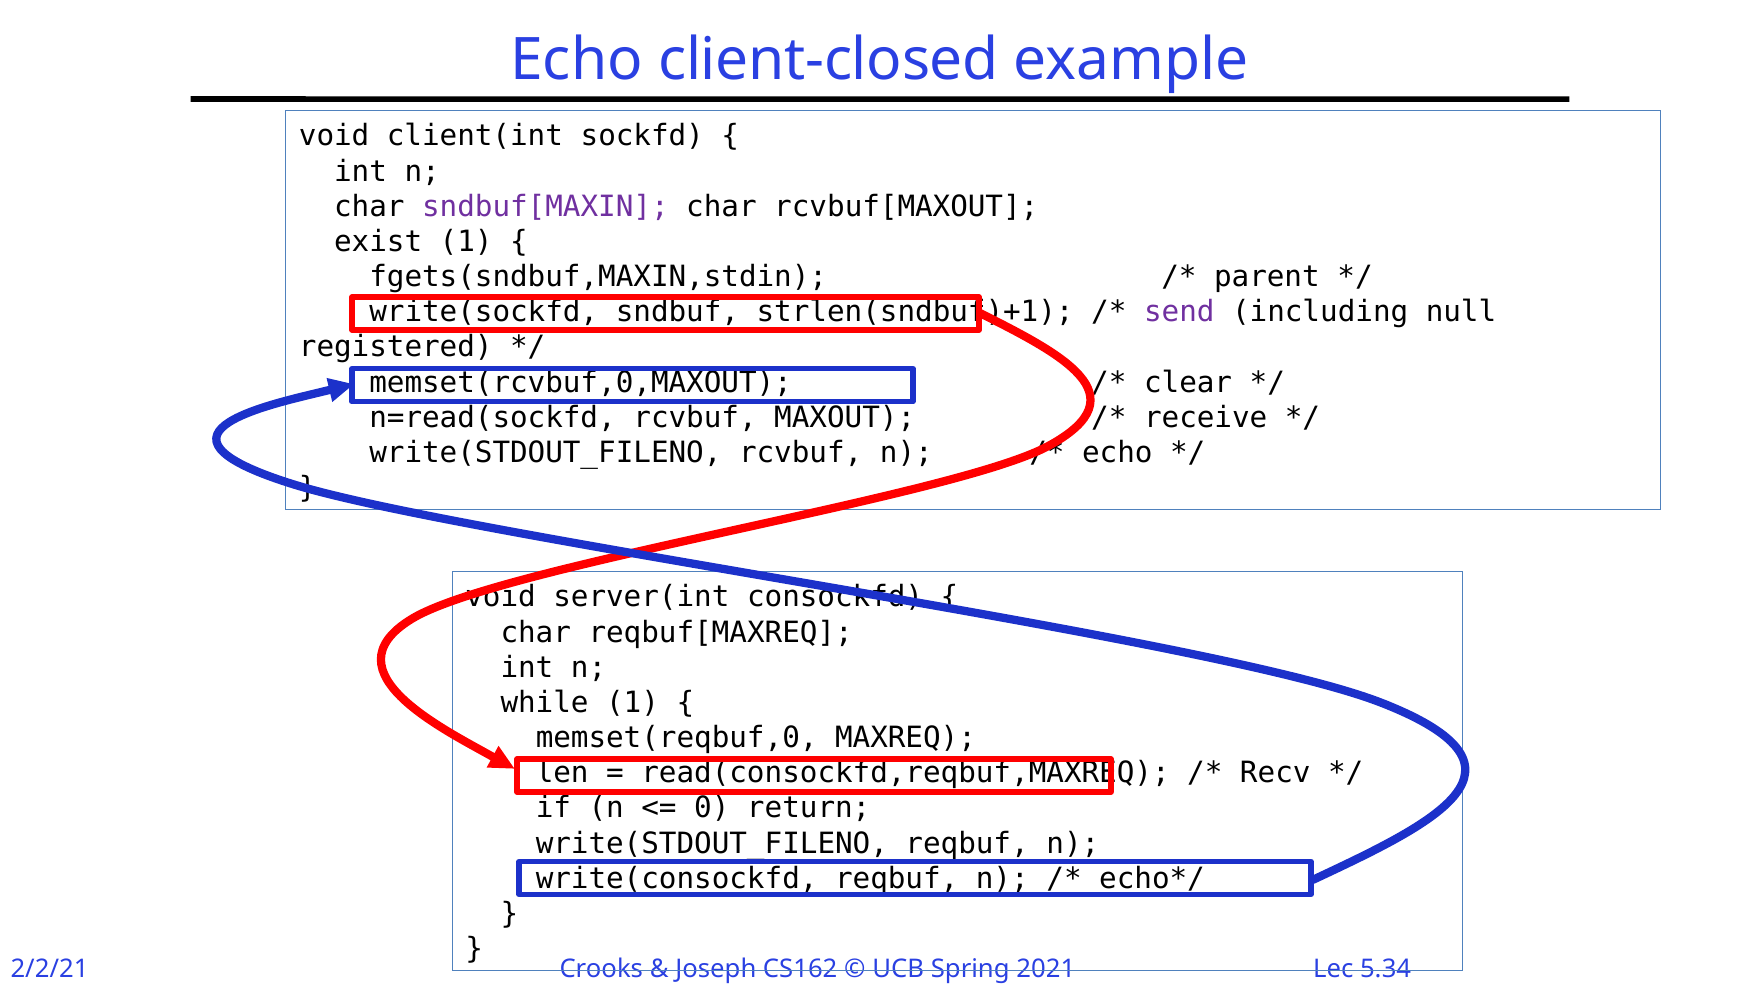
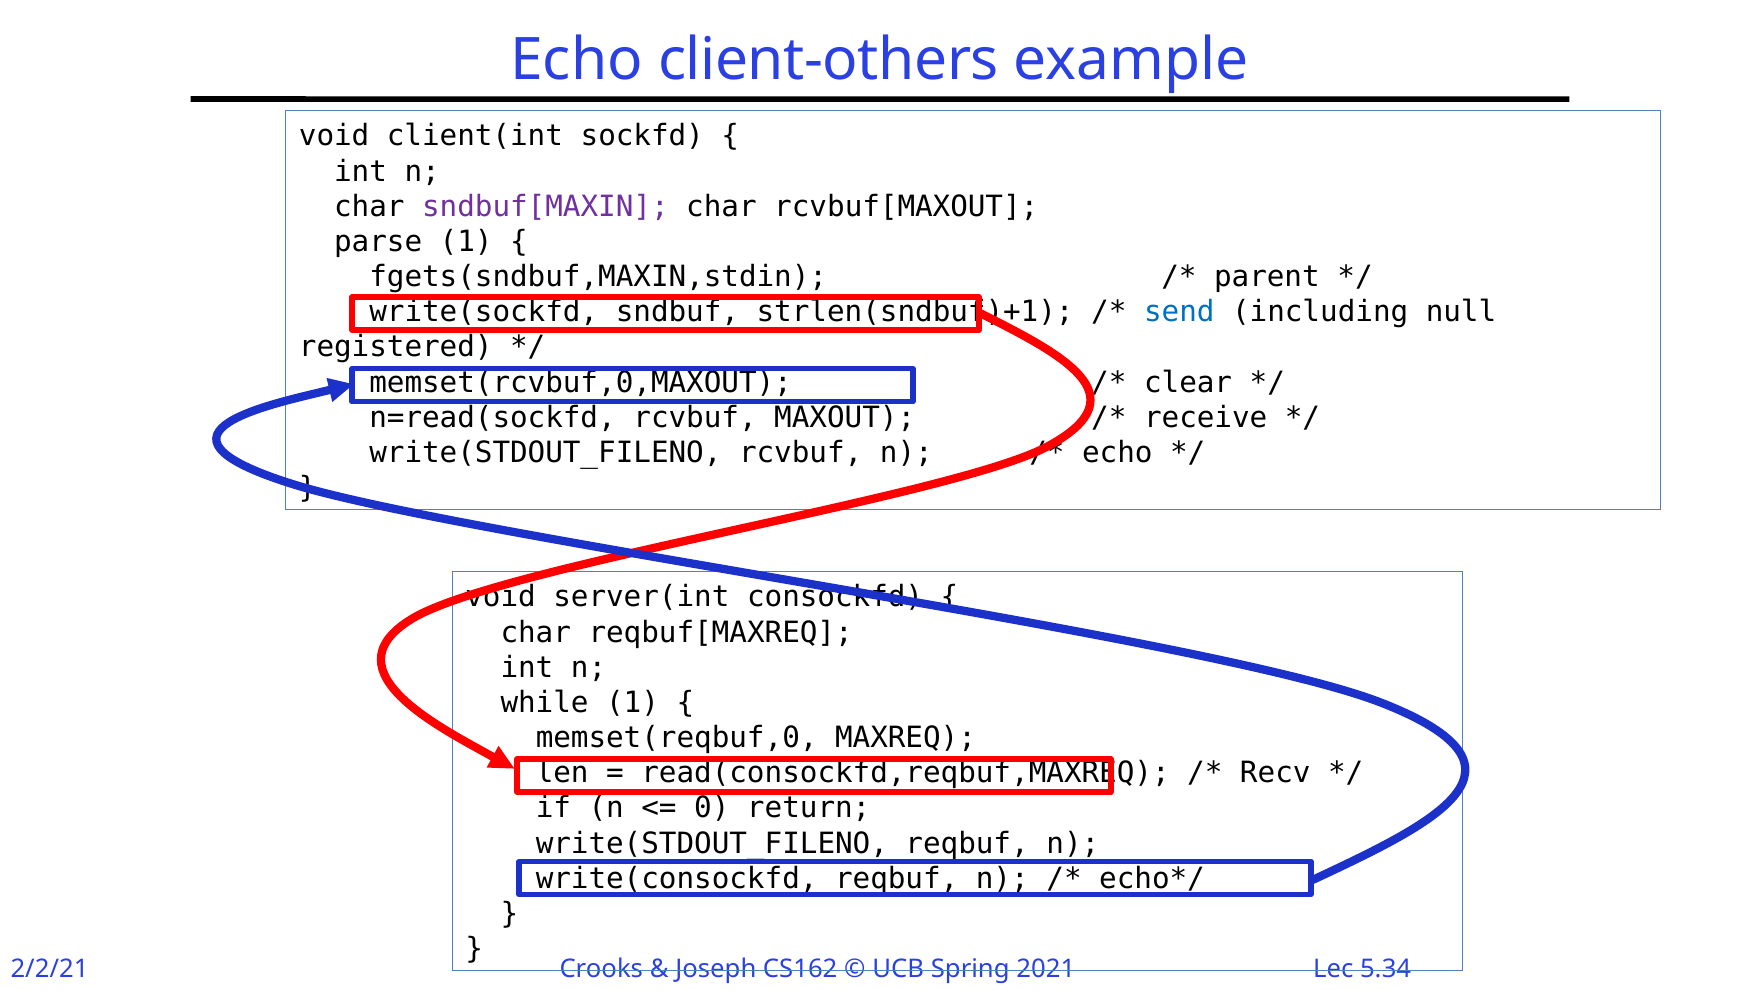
client-closed: client-closed -> client-others (829, 60)
exist: exist -> parse (378, 242)
send colour: purple -> blue (1179, 312)
